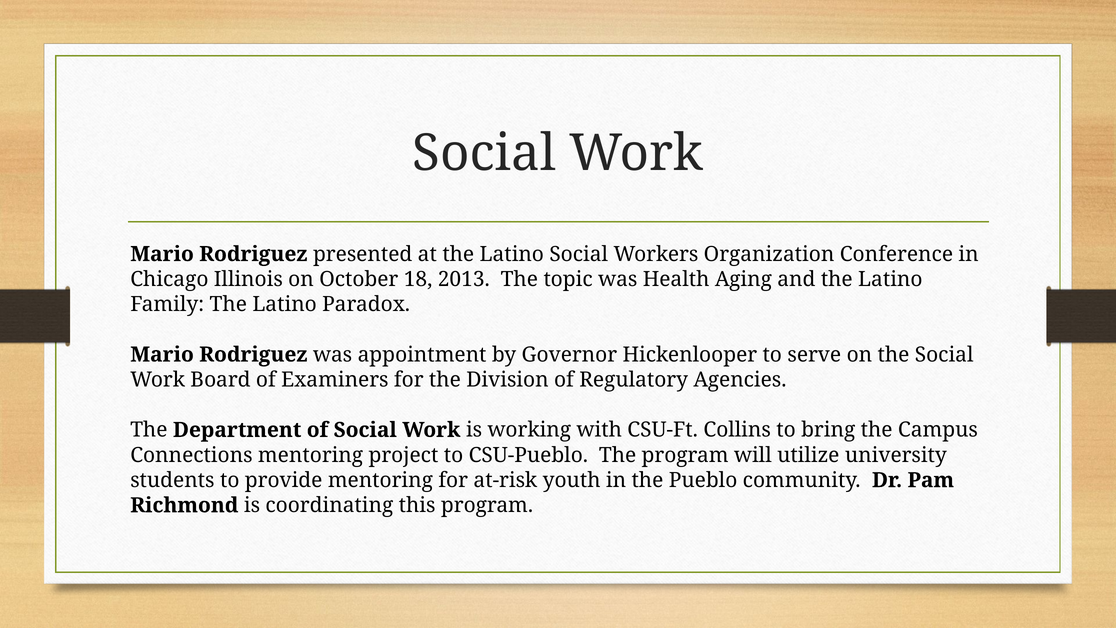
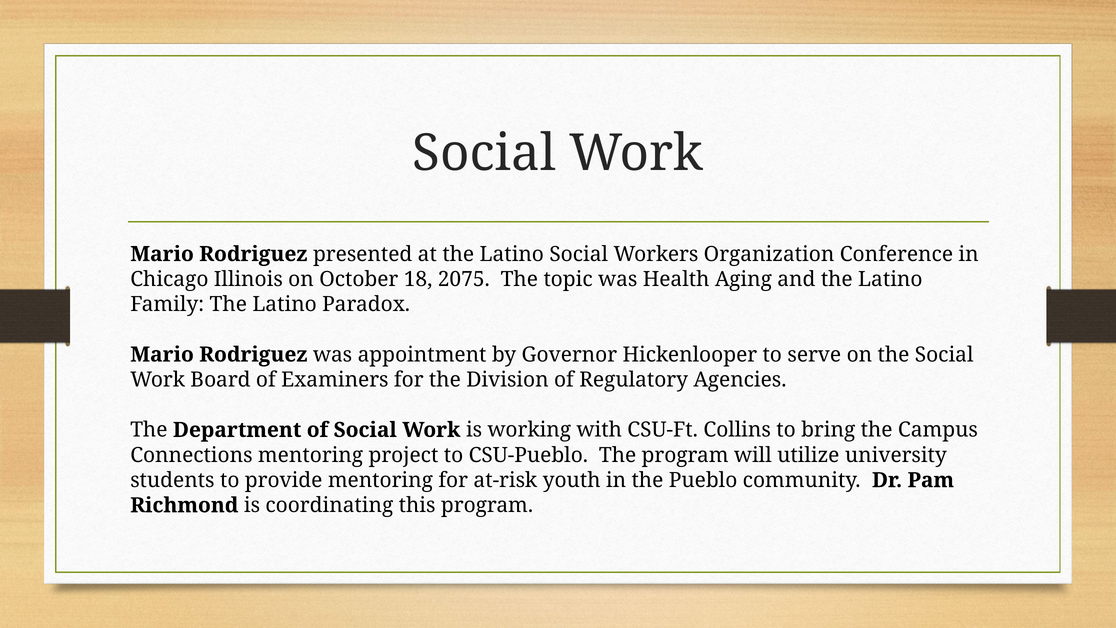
2013: 2013 -> 2075 (464, 279)
